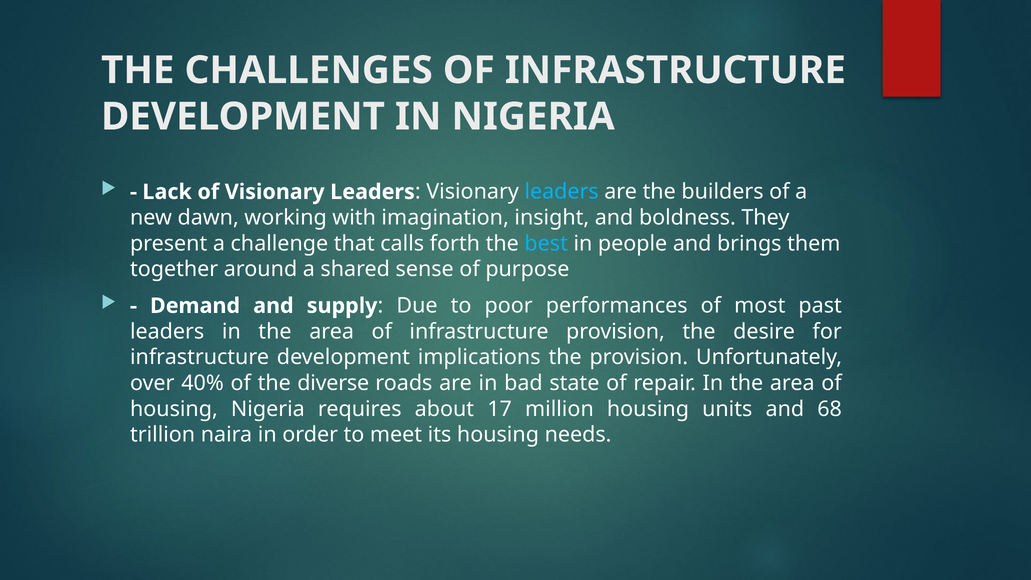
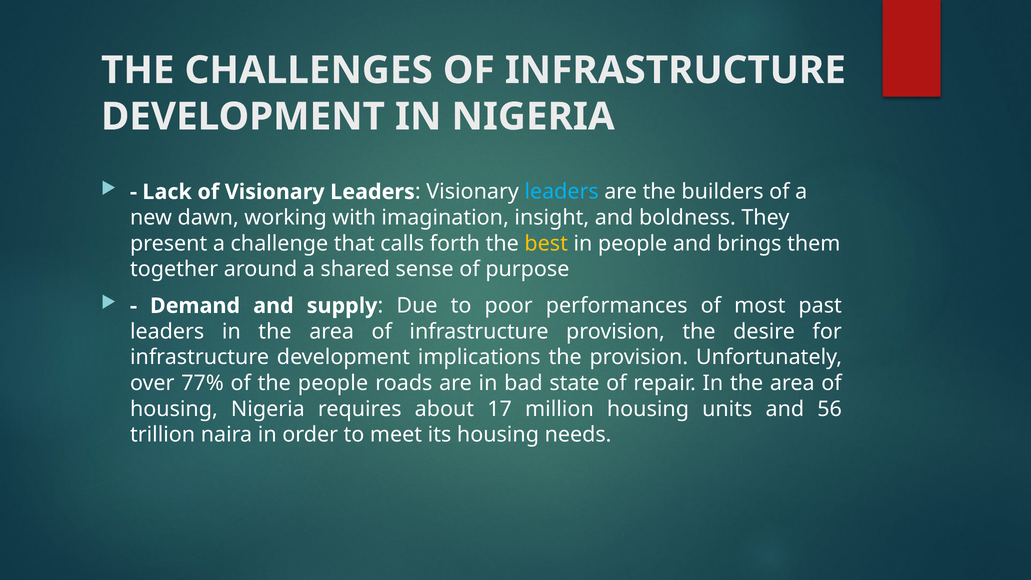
best colour: light blue -> yellow (546, 243)
40%: 40% -> 77% (203, 383)
the diverse: diverse -> people (333, 383)
68: 68 -> 56 (830, 409)
